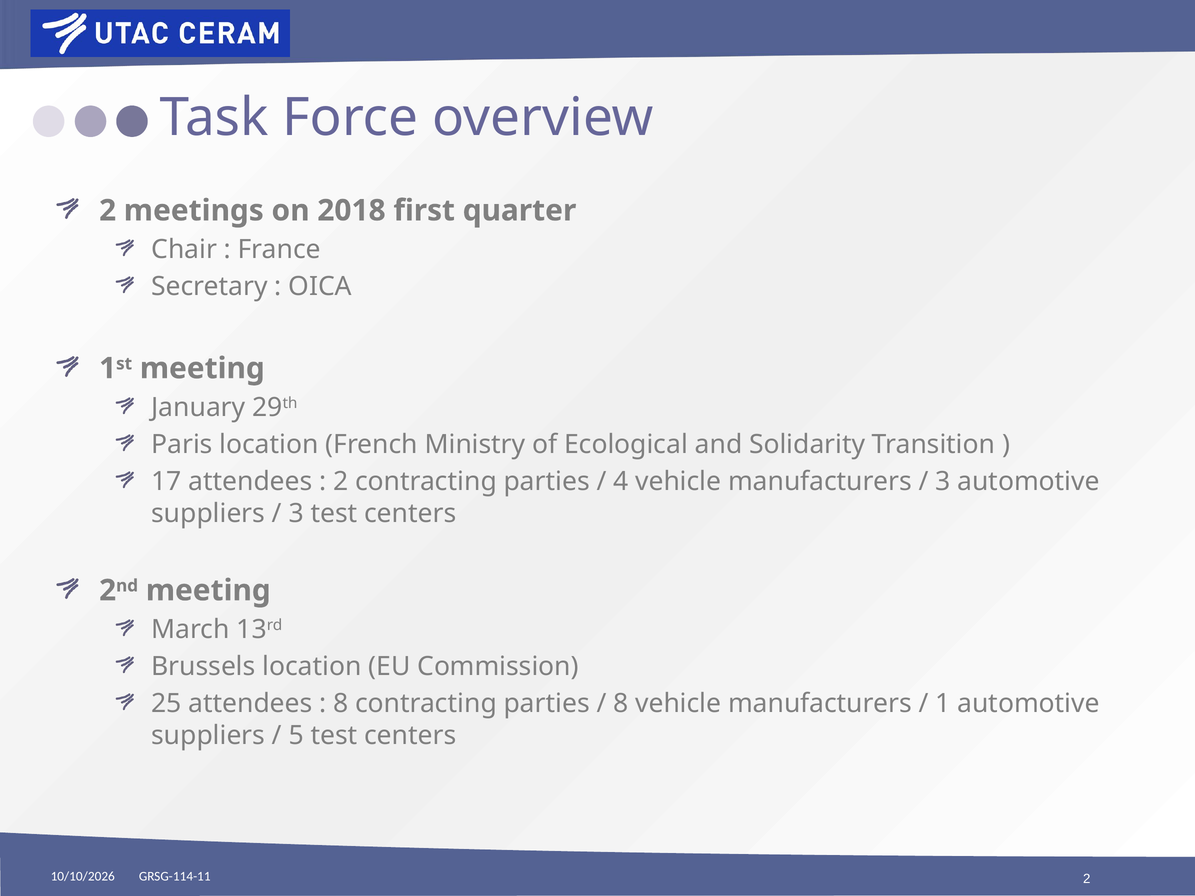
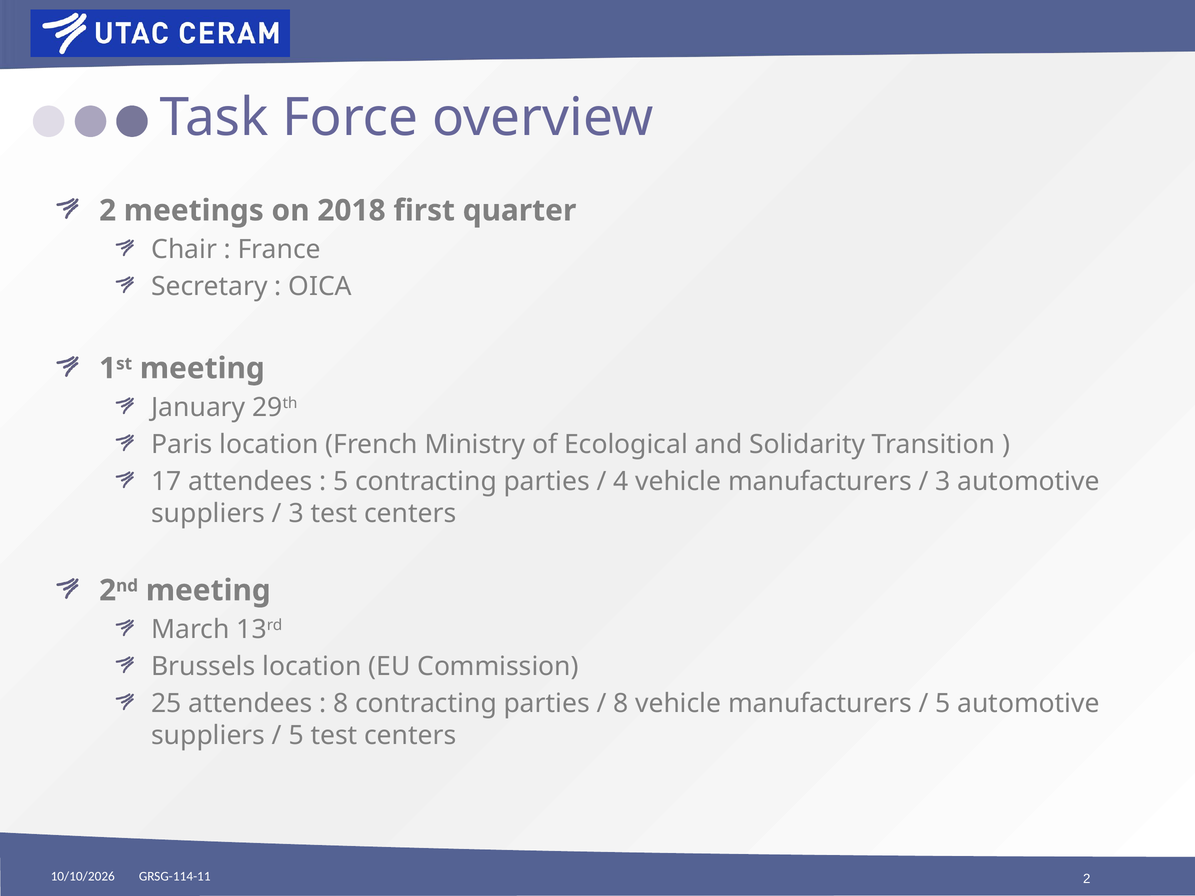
2: 2 -> 5 (341, 482)
1: 1 -> 5 (943, 704)
